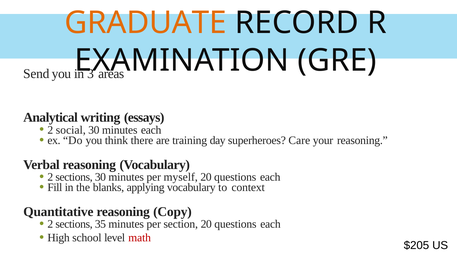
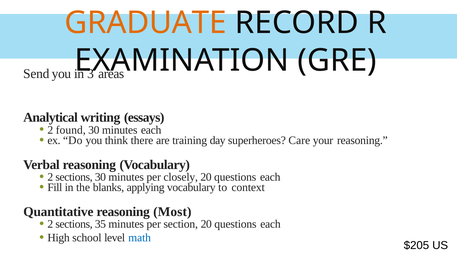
social: social -> found (71, 130)
myself: myself -> closely (181, 177)
Copy: Copy -> Most (172, 212)
math colour: red -> blue (140, 238)
